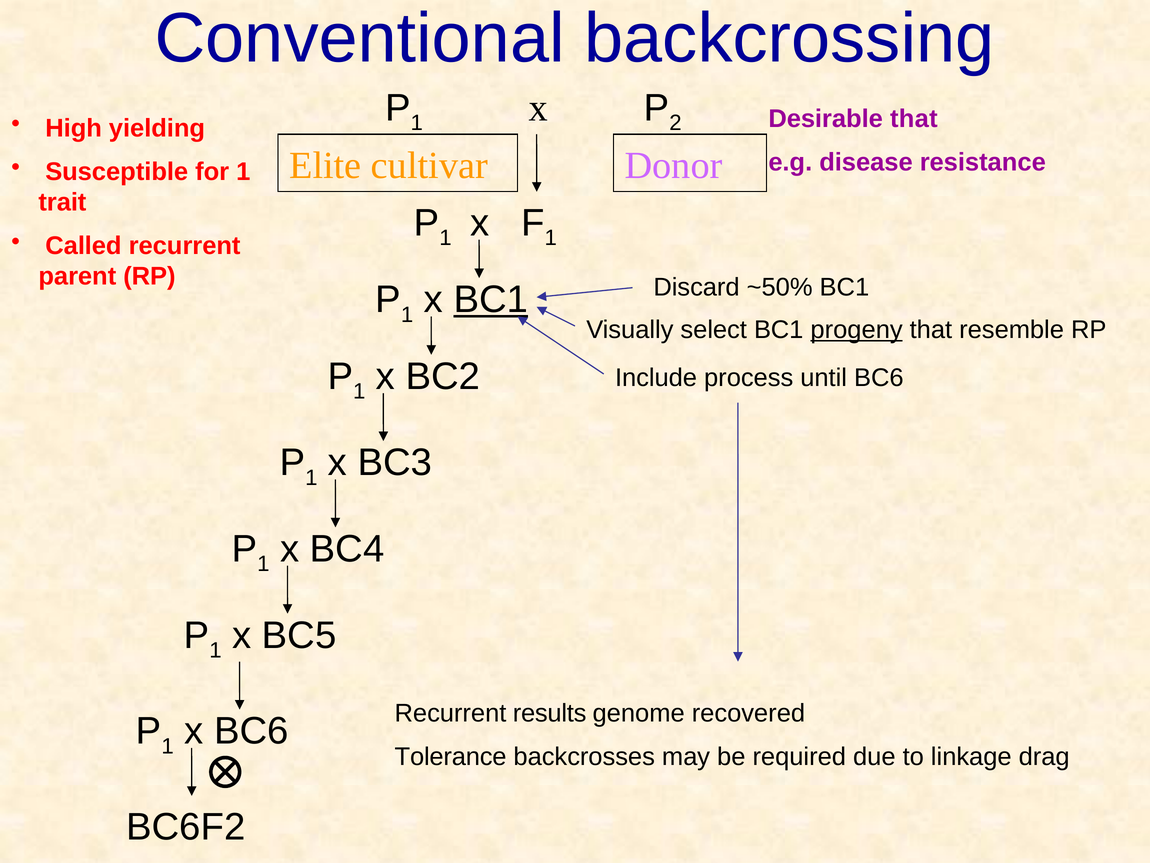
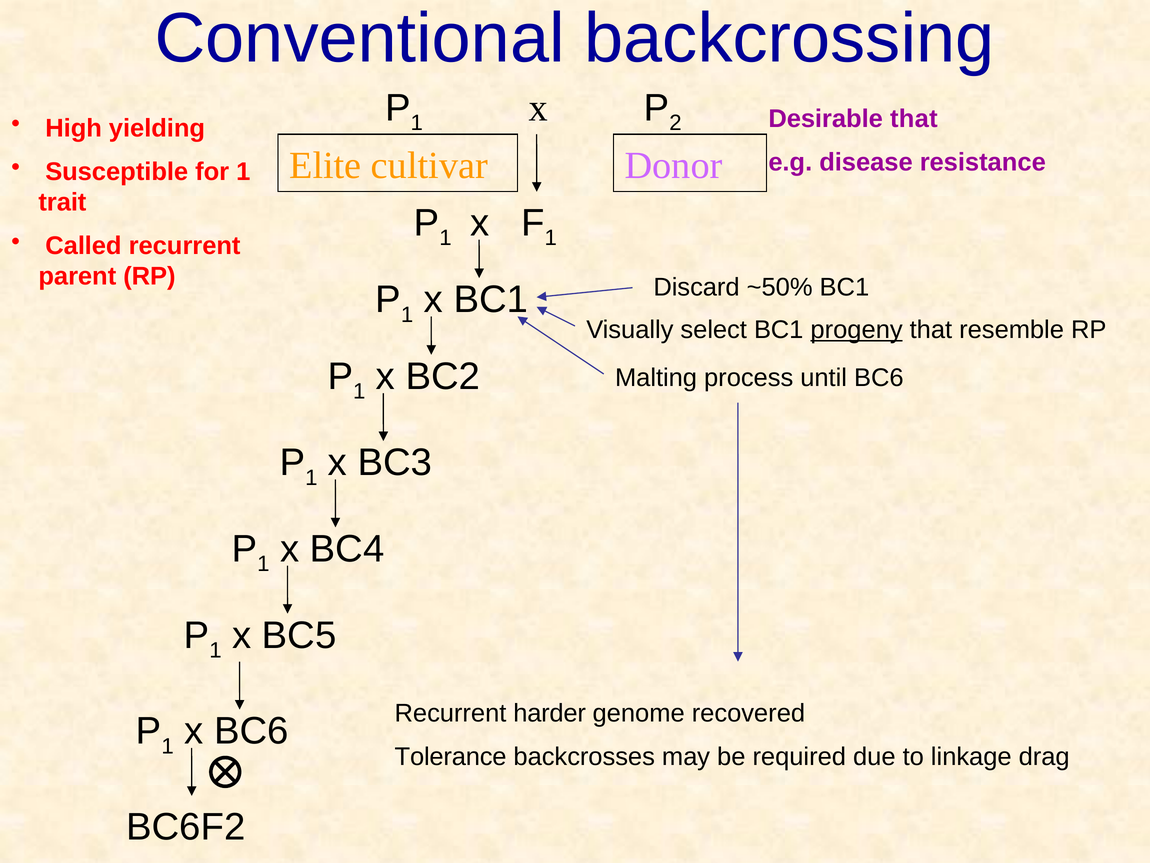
BC1 underline: present -> none (491, 300)
Include: Include -> Malting (656, 377)
results: results -> harder (550, 713)
